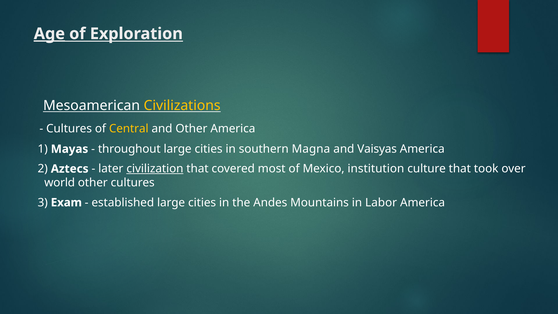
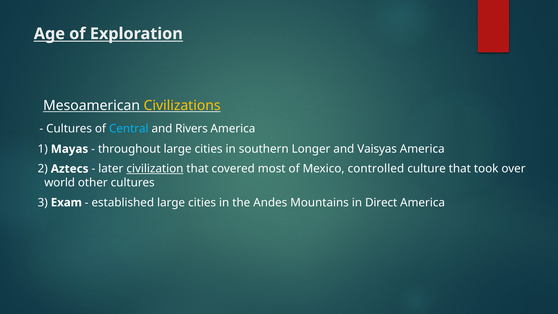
Age underline: present -> none (49, 34)
Central colour: yellow -> light blue (129, 129)
and Other: Other -> Rivers (191, 129)
Magna: Magna -> Longer (311, 149)
institution: institution -> controlled (376, 169)
Labor: Labor -> Direct (381, 202)
